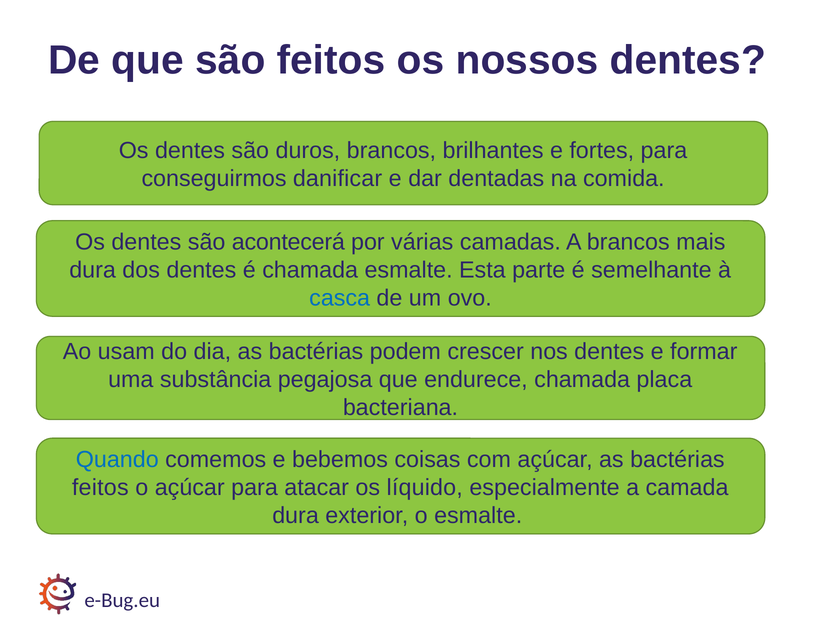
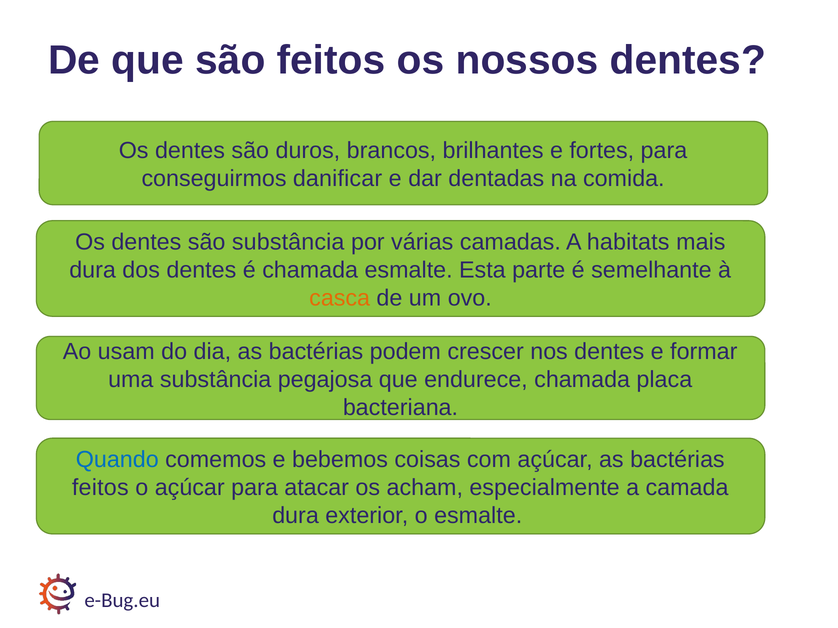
são acontecerá: acontecerá -> substância (288, 242)
A brancos: brancos -> habitats (628, 242)
casca colour: blue -> orange (340, 298)
líquido: líquido -> acham (425, 488)
